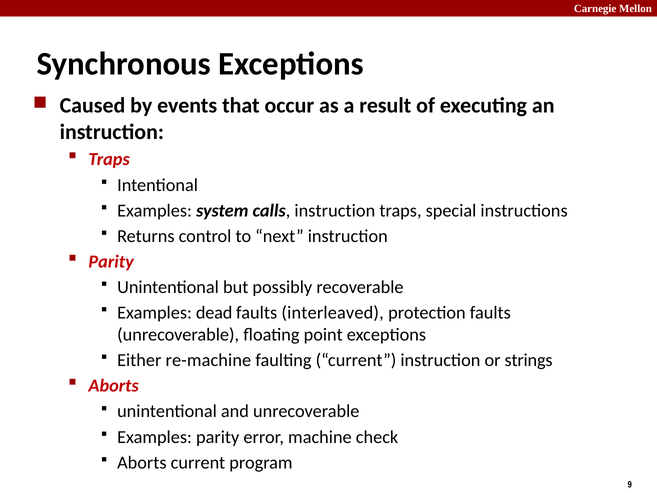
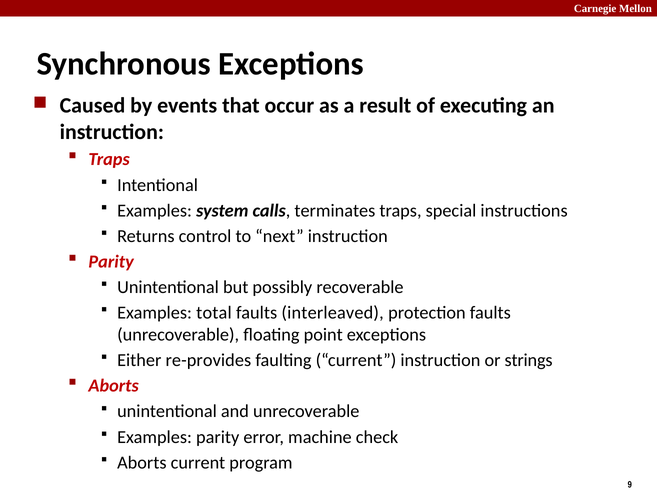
calls instruction: instruction -> terminates (335, 210)
dead: dead -> total (214, 313)
re-machine: re-machine -> re-provides (208, 360)
